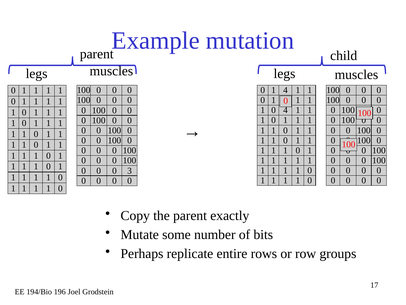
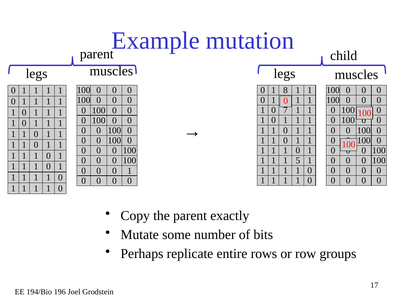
1 4: 4 -> 8 (285, 90)
0 4: 4 -> 7 (285, 110)
1: 1 -> 5 (298, 160)
3: 3 -> 1 (130, 170)
